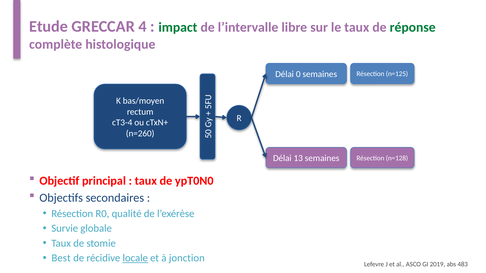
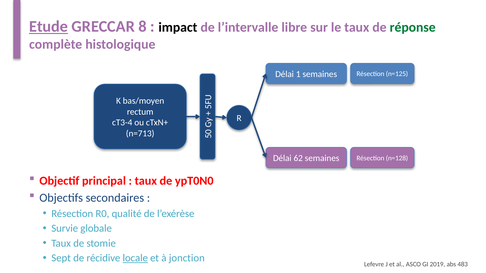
Etude underline: none -> present (49, 27)
4: 4 -> 8 (143, 27)
impact colour: green -> black (178, 27)
Délai 0: 0 -> 1 (298, 74)
n=260: n=260 -> n=713 (140, 134)
13: 13 -> 62 (298, 158)
Best: Best -> Sept (61, 259)
